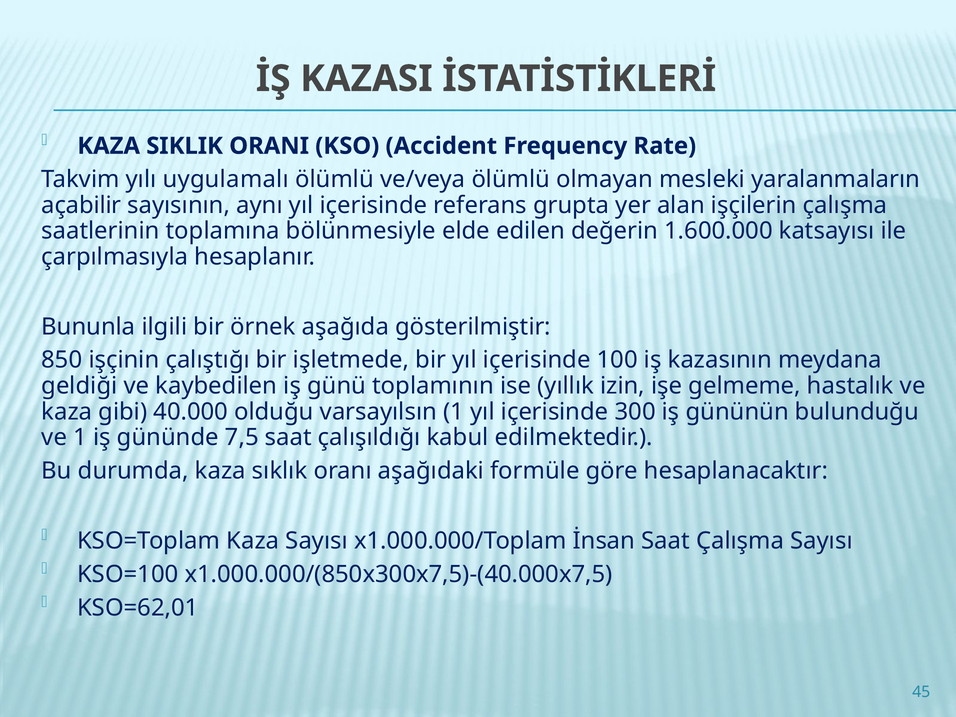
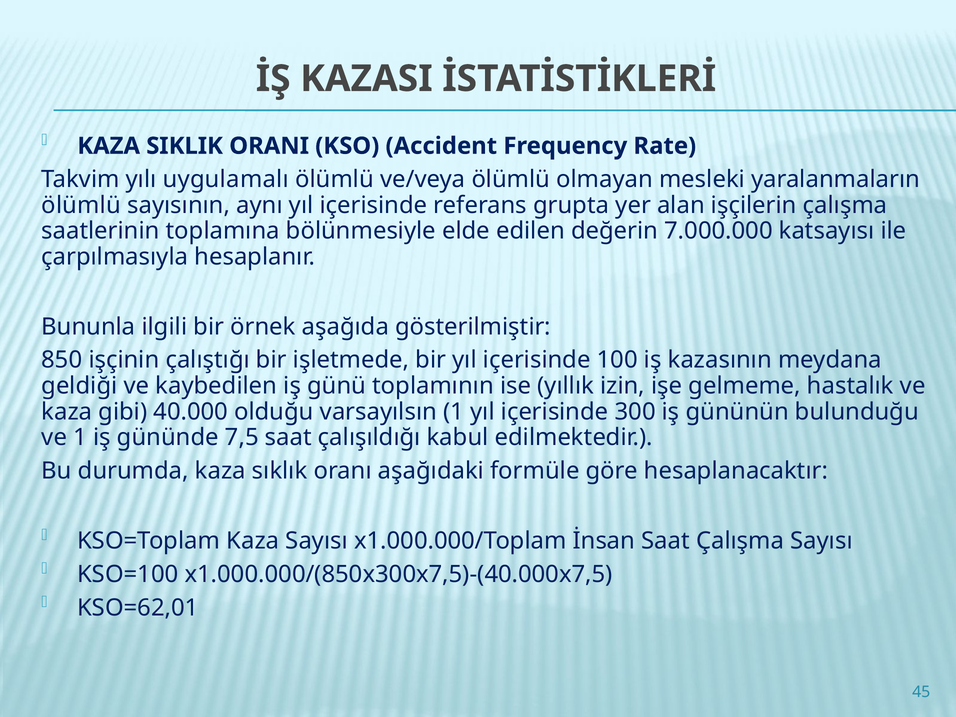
açabilir: açabilir -> ölümlü (81, 205)
1.600.000: 1.600.000 -> 7.000.000 (718, 231)
